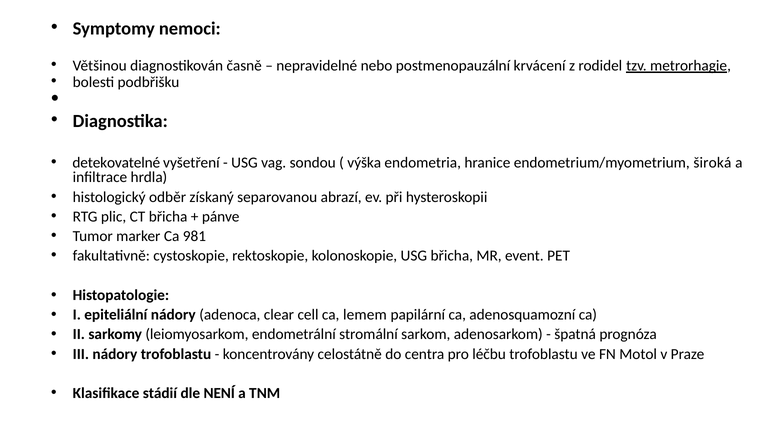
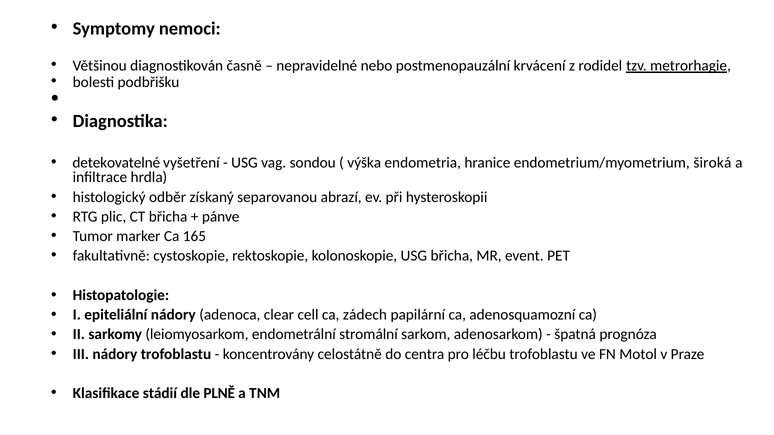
981: 981 -> 165 (194, 236)
lemem: lemem -> zádech (365, 315)
NENÍ: NENÍ -> PLNĚ (219, 393)
